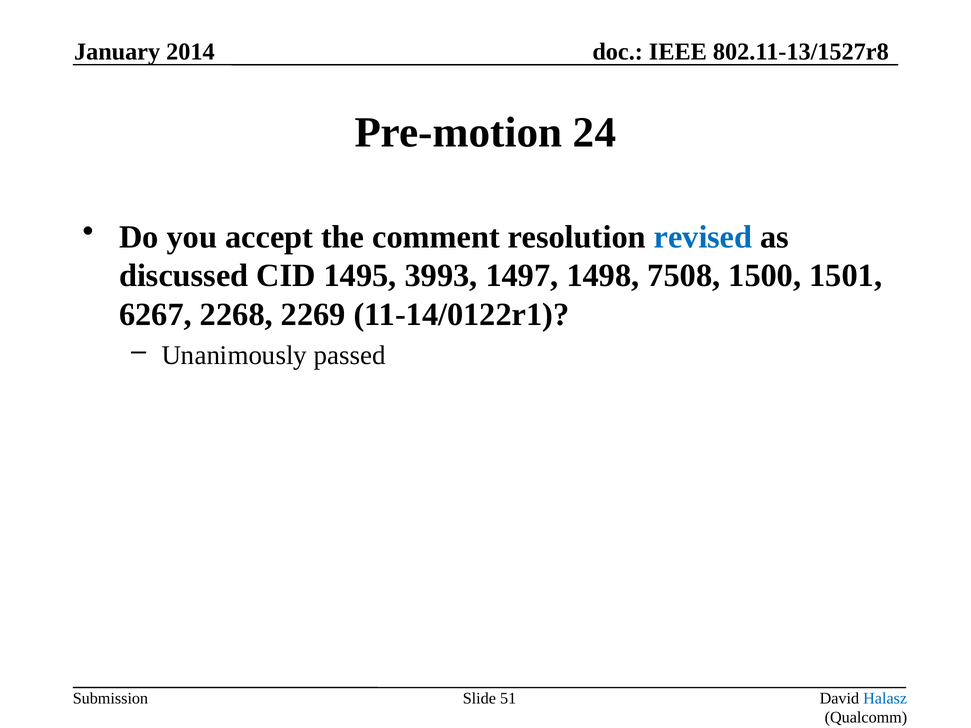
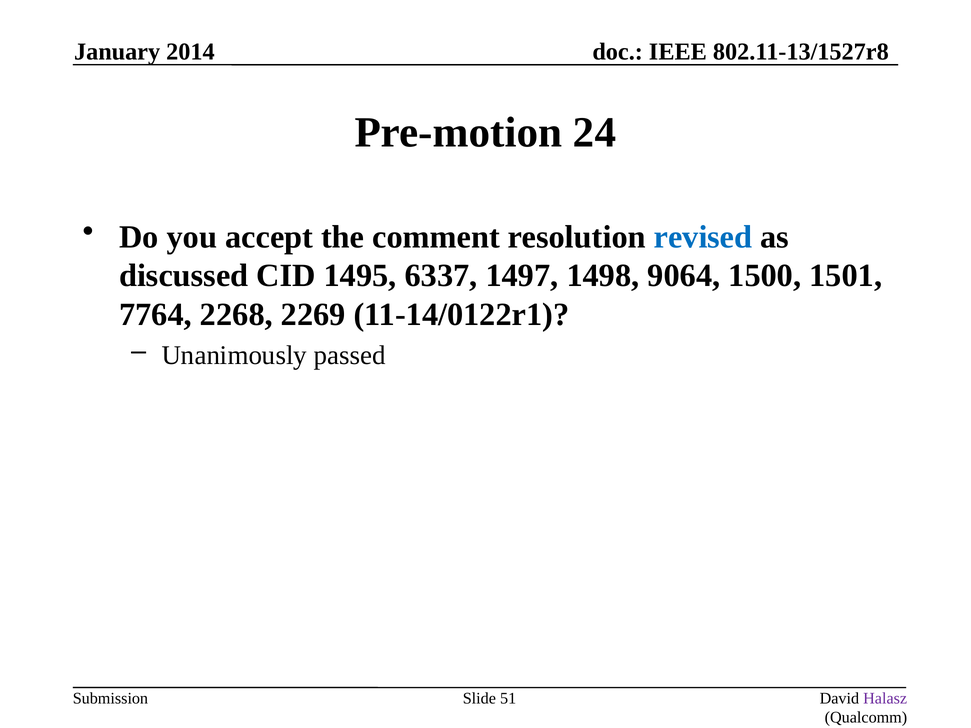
3993: 3993 -> 6337 (441, 276)
7508: 7508 -> 9064 (684, 276)
6267: 6267 -> 7764 (155, 315)
Halasz colour: blue -> purple (885, 698)
